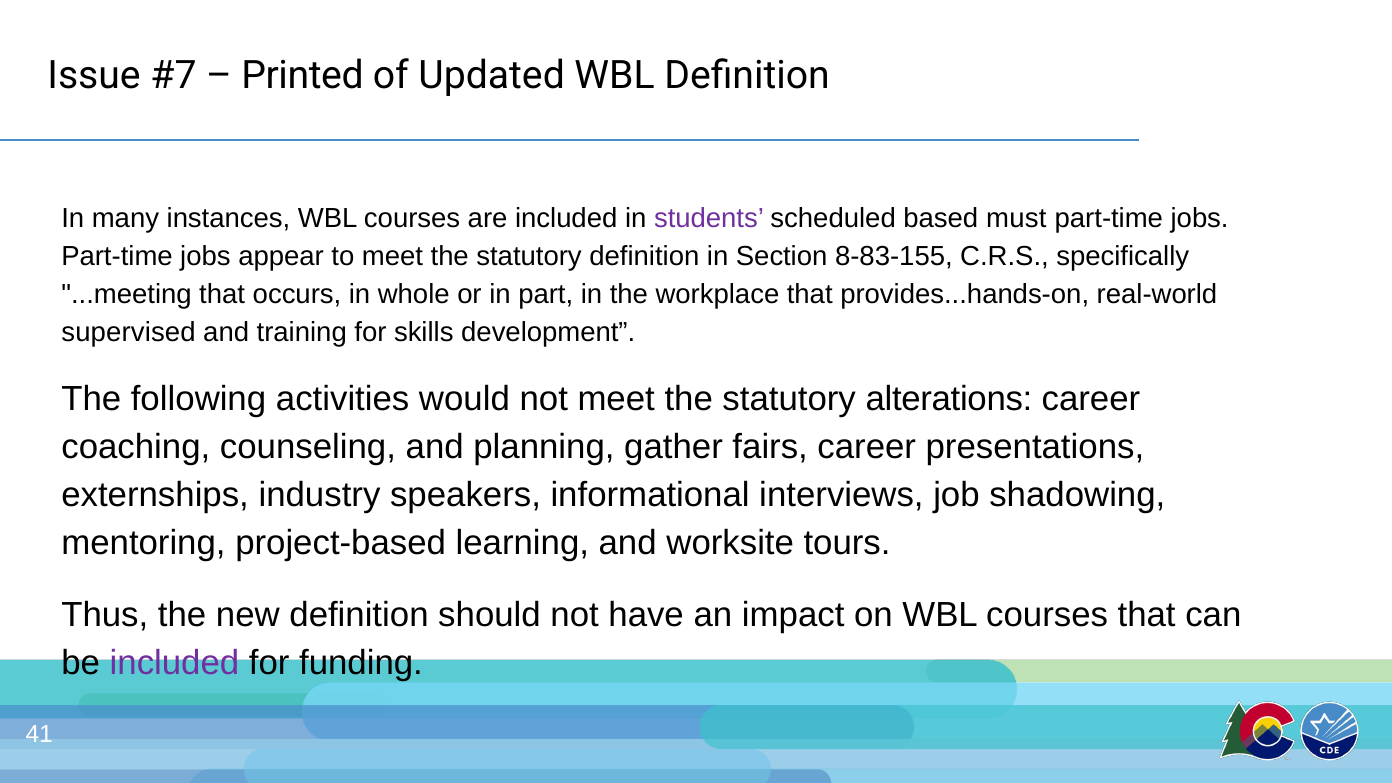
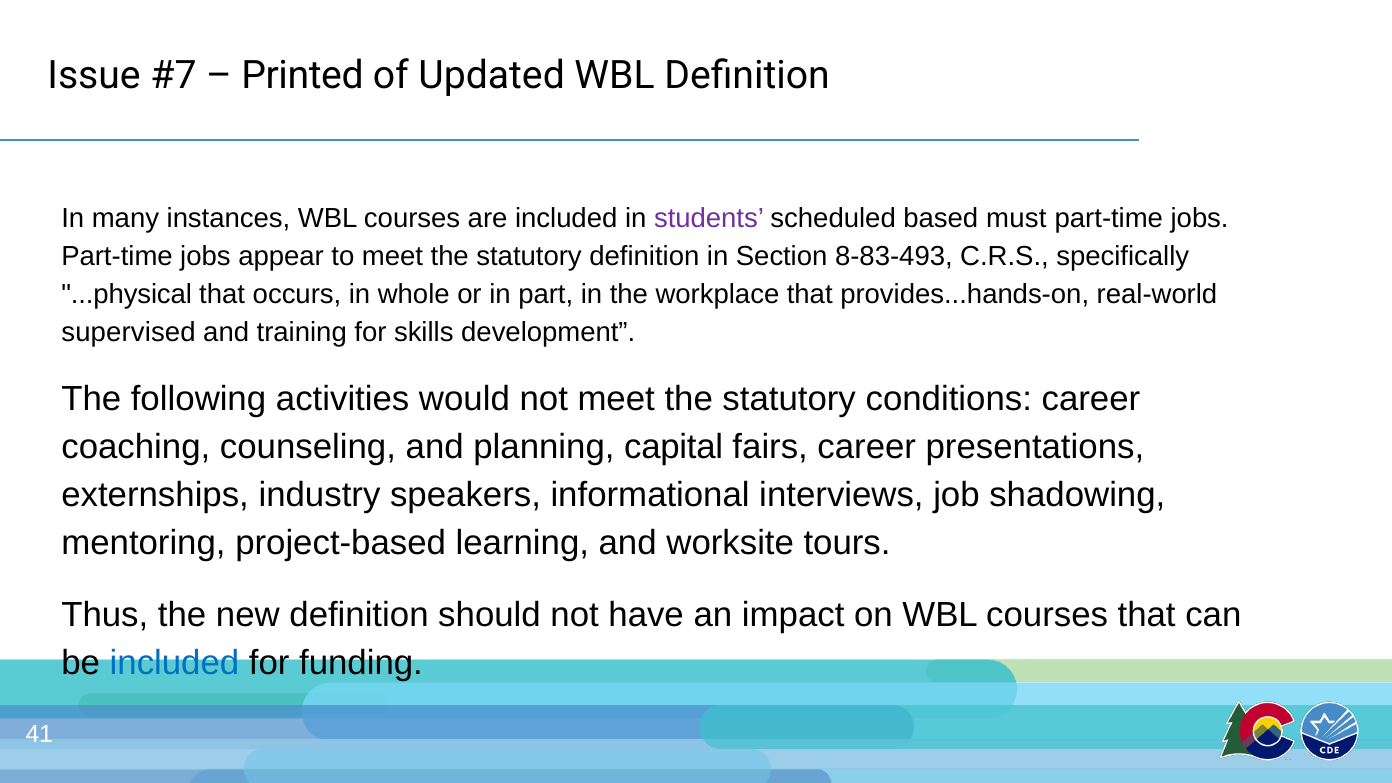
8-83-155: 8-83-155 -> 8-83-493 (894, 256)
...meeting: ...meeting -> ...physical (127, 294)
alterations: alterations -> conditions (949, 399)
gather: gather -> capital (674, 447)
included colour: purple -> blue (174, 663)
